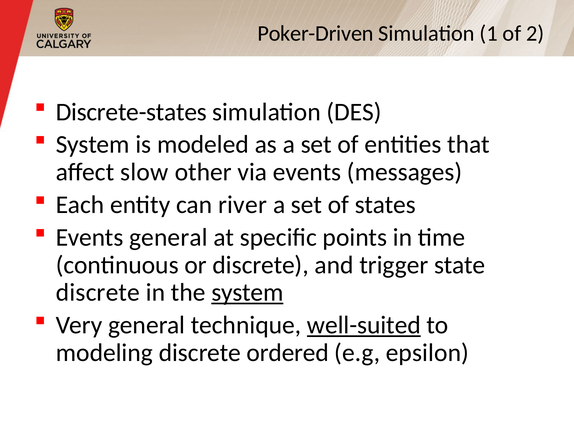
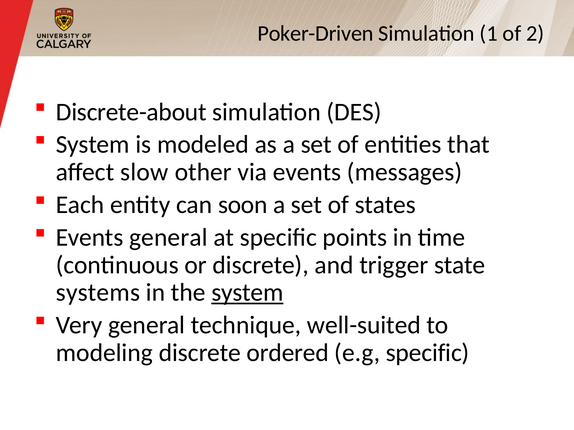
Discrete-states: Discrete-states -> Discrete-about (131, 112)
river: river -> soon (243, 205)
discrete: discrete -> systems (98, 293)
well-suited underline: present -> none (364, 325)
e.g epsilon: epsilon -> specific (428, 353)
